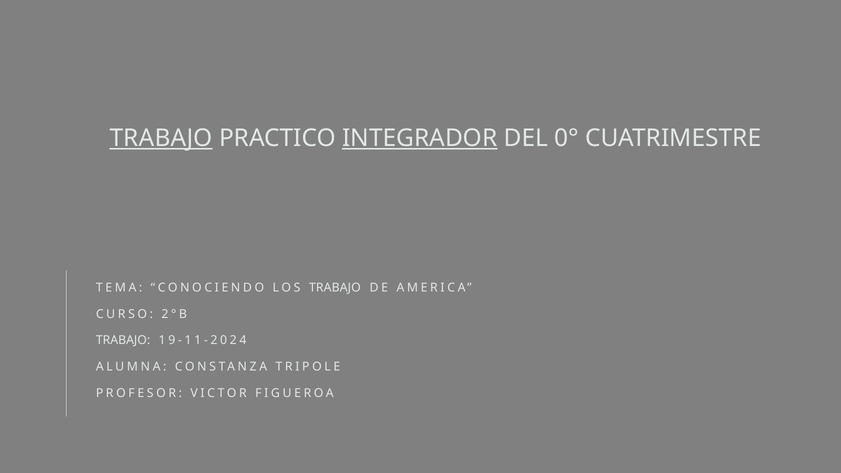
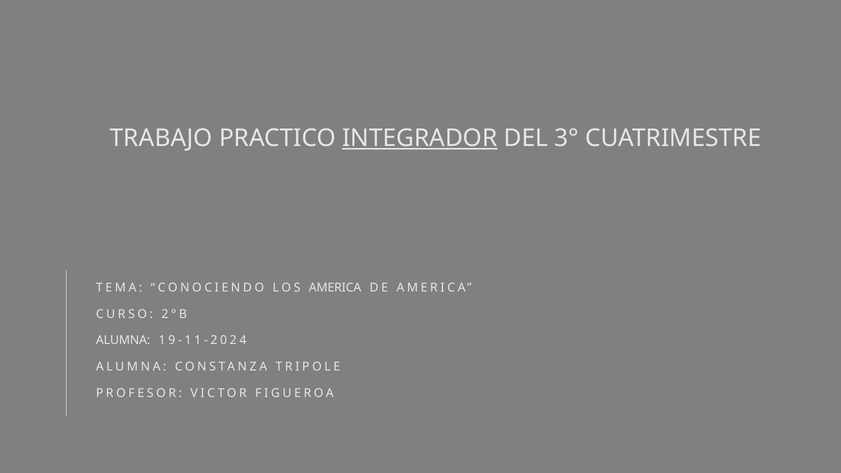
TRABAJO underline: present -> none (161, 138)
0°: 0° -> 3° (567, 138)
LOS TRABAJO: TRABAJO -> AMERICA (335, 288)
TRABAJO: TRABAJO -> ALUMNA (123, 340)
